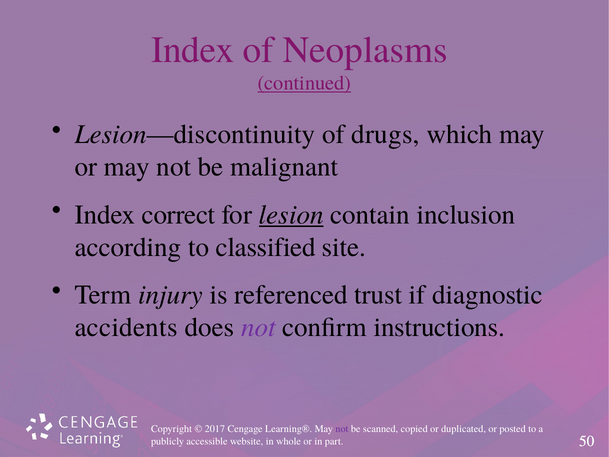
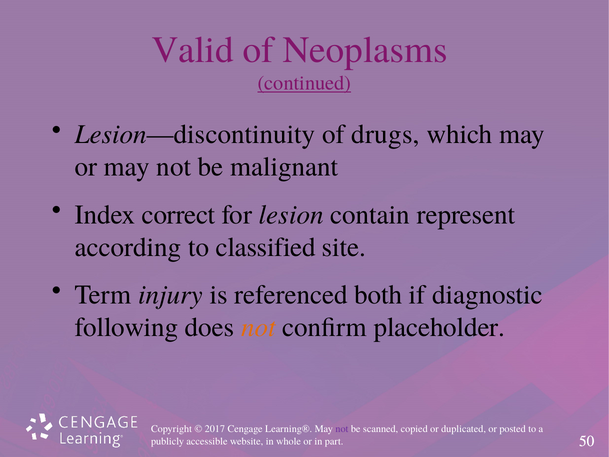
Index: Index -> Valid (193, 50)
lesion underline: present -> none (291, 215)
inclusion: inclusion -> represent (466, 215)
trust: trust -> both (378, 295)
accidents: accidents -> following (126, 327)
not colour: purple -> orange (258, 327)
instructions: instructions -> placeholder (439, 327)
